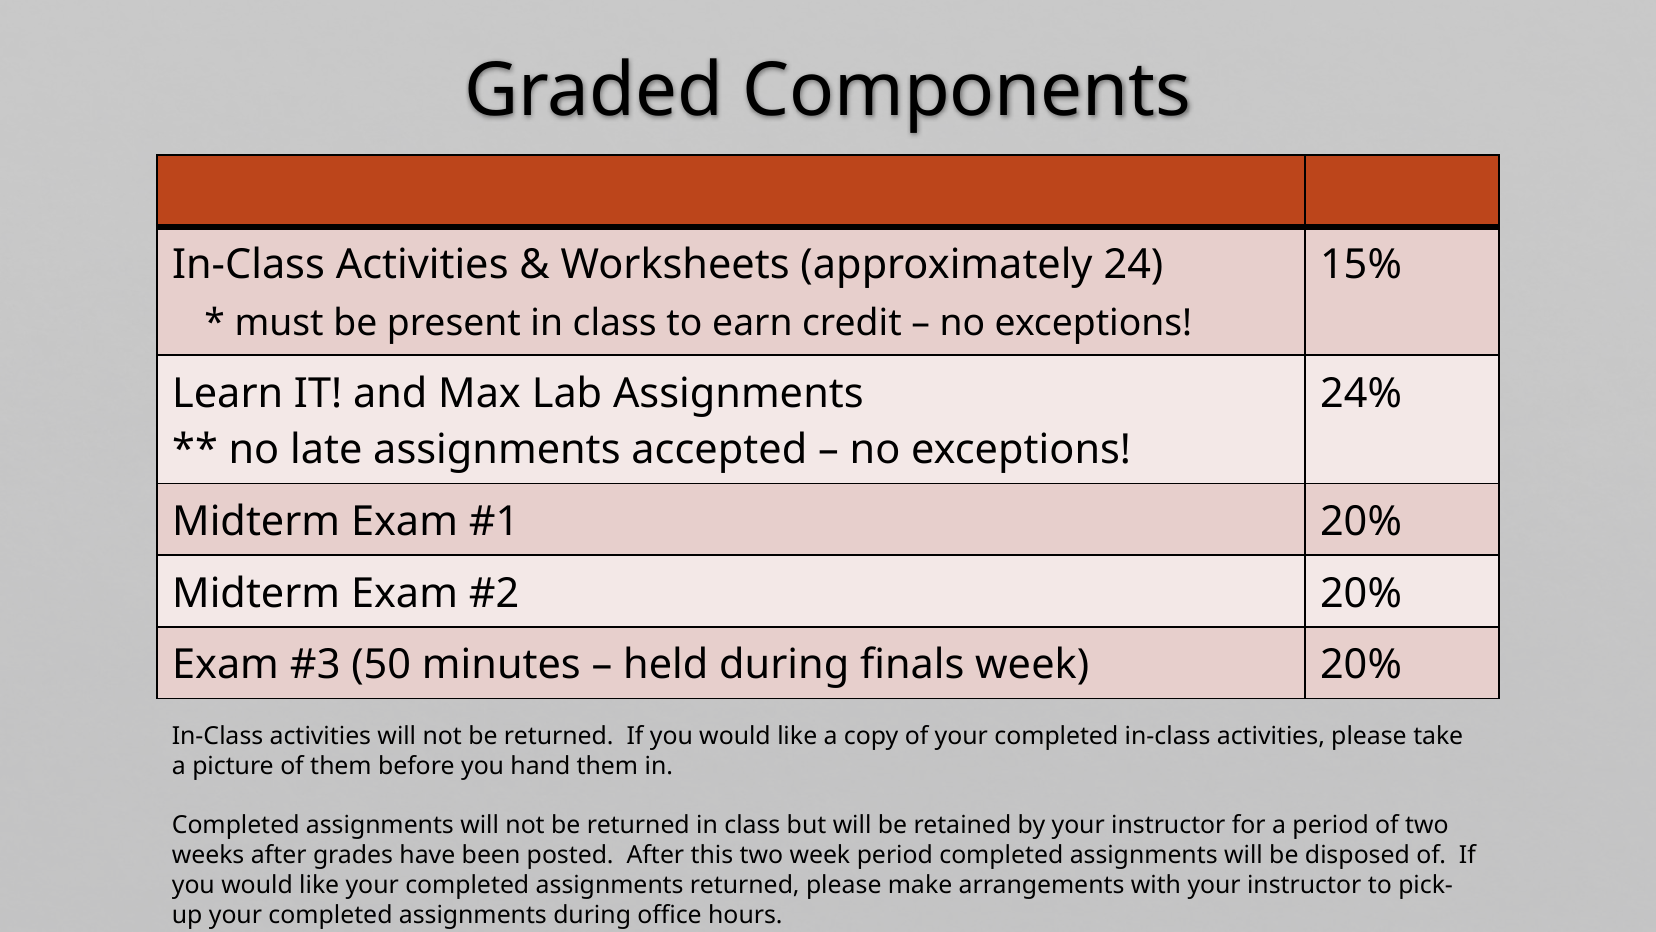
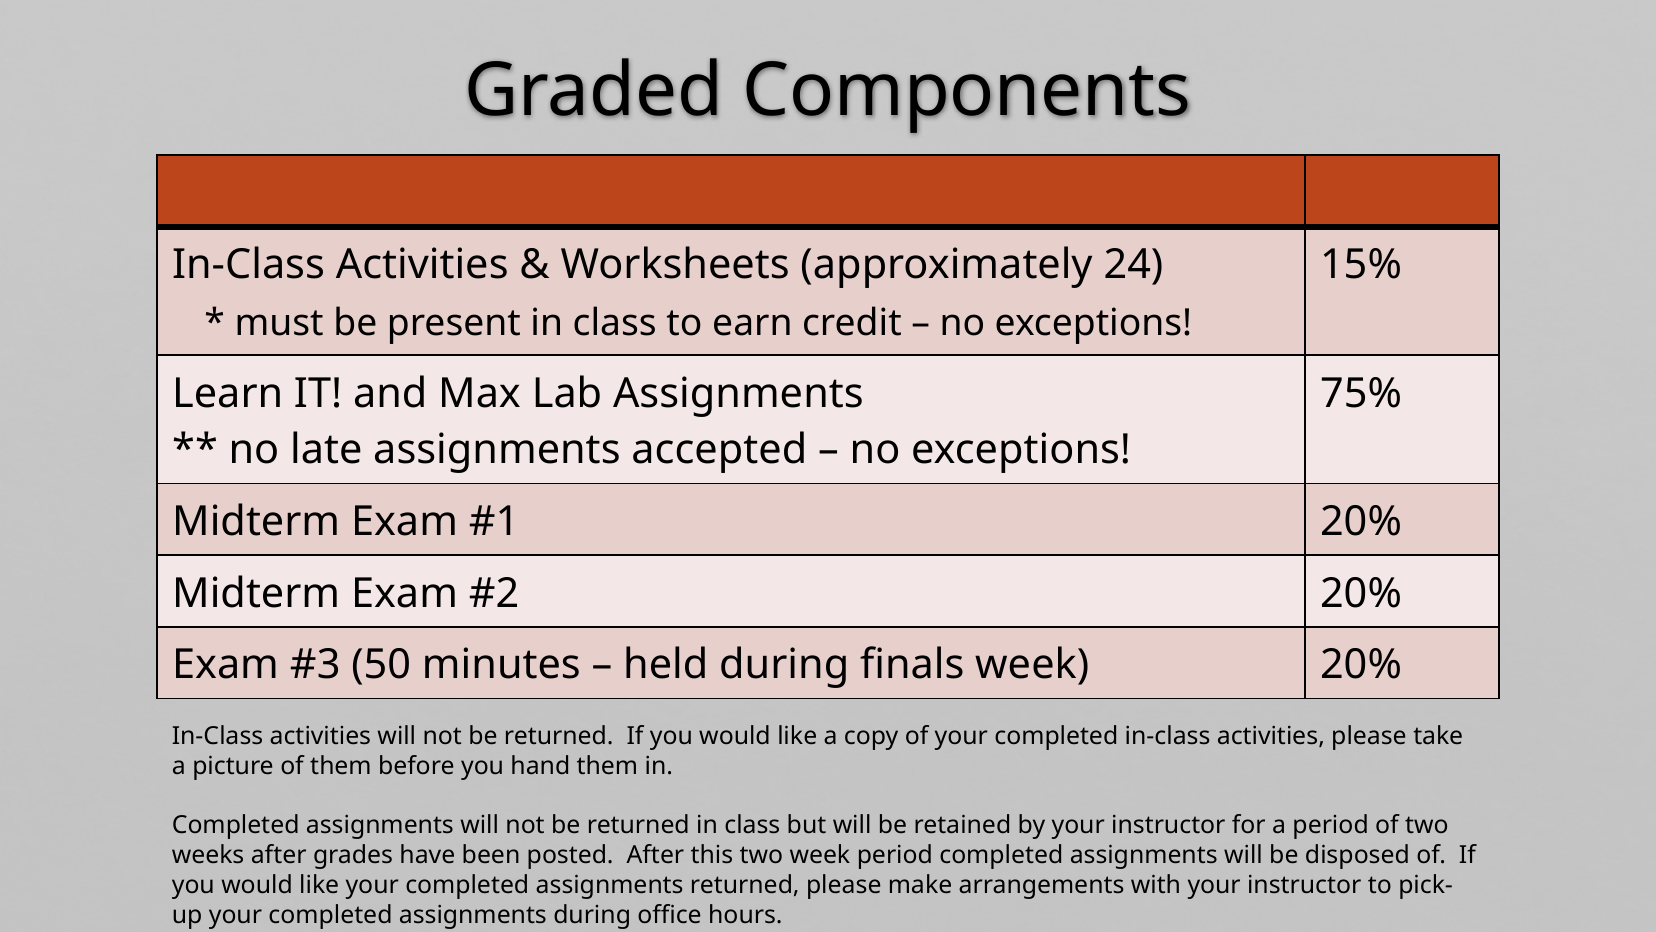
24%: 24% -> 75% (1361, 393)
